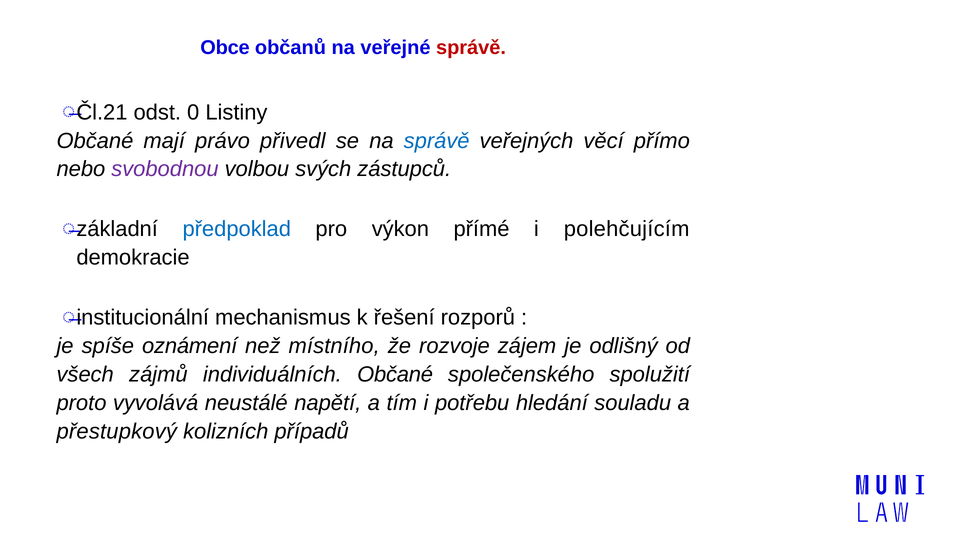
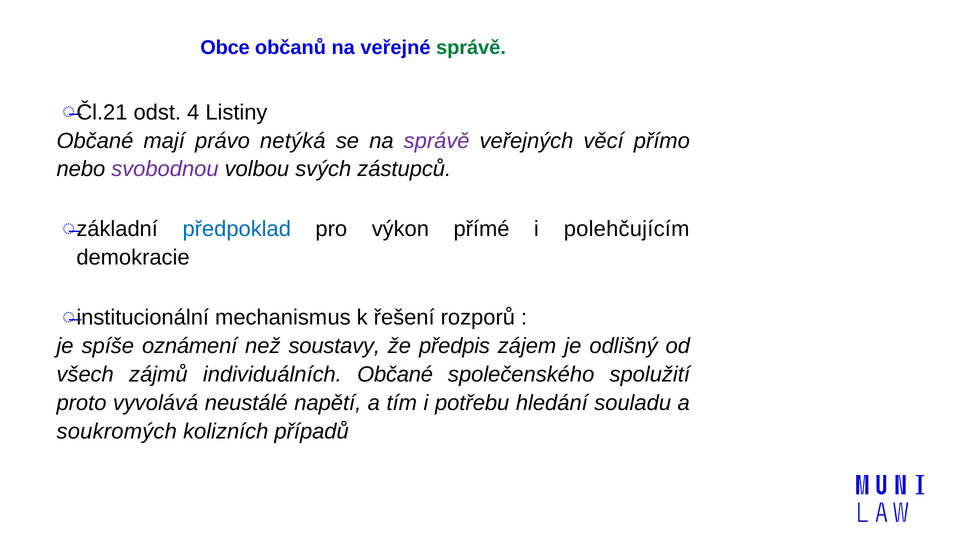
správě colour: red -> green (471, 48)
0: 0 -> 4 (193, 112)
přivedl: přivedl -> netýká (293, 141)
správě colour: blue -> purple (437, 141)
místního: místního -> soustavy (334, 346)
rozvoje: rozvoje -> předpis (455, 346)
přestupkový: přestupkový -> soukromých (117, 432)
